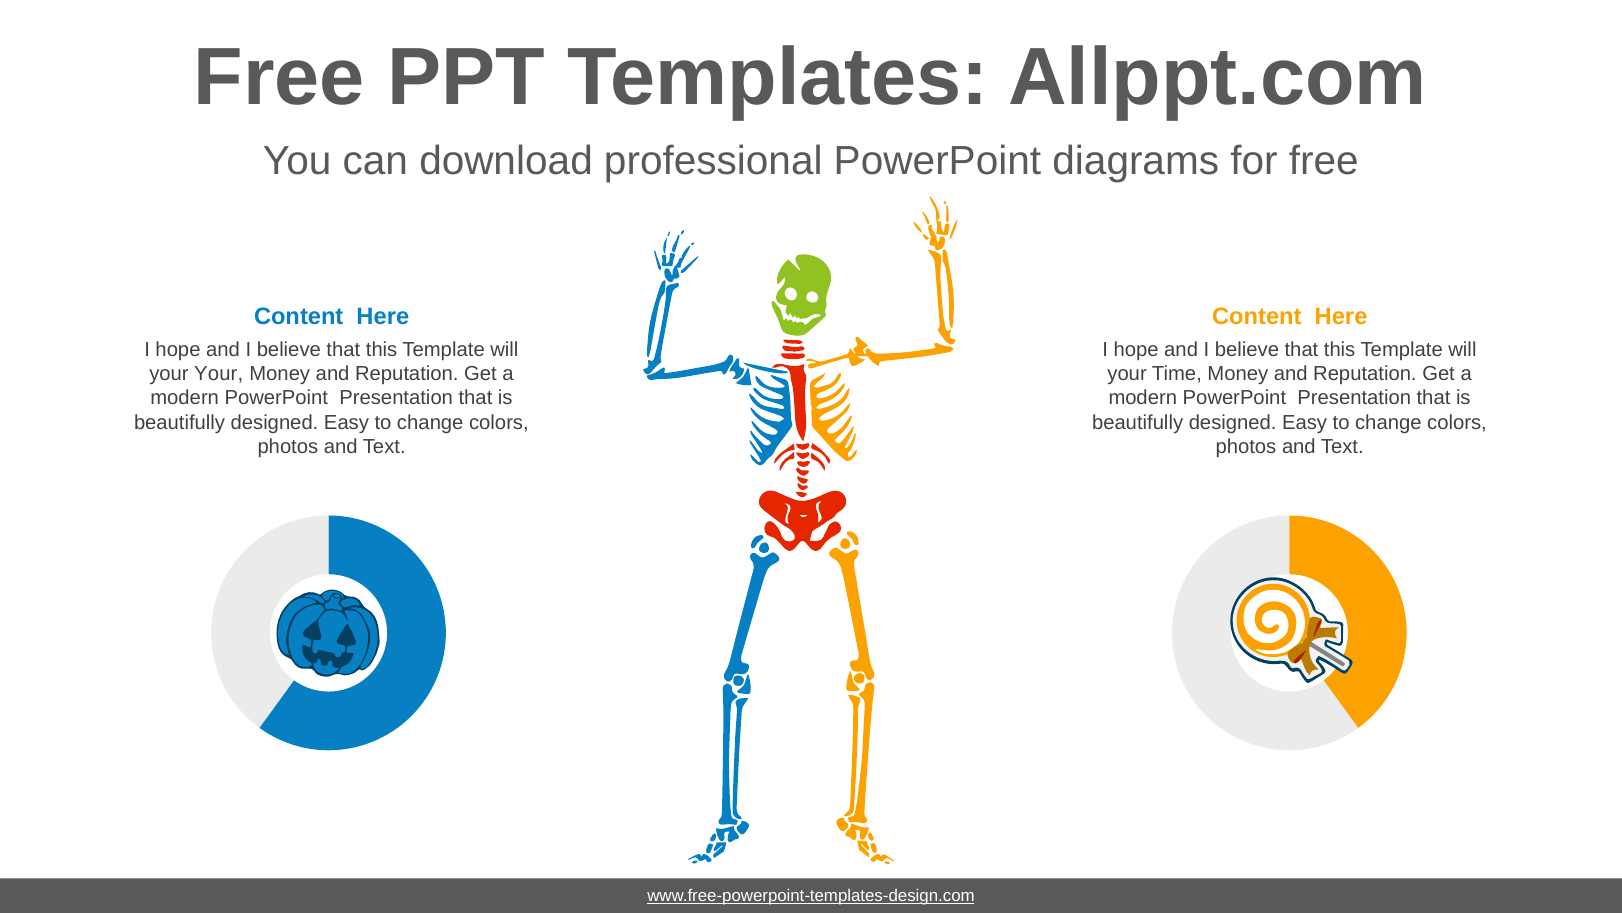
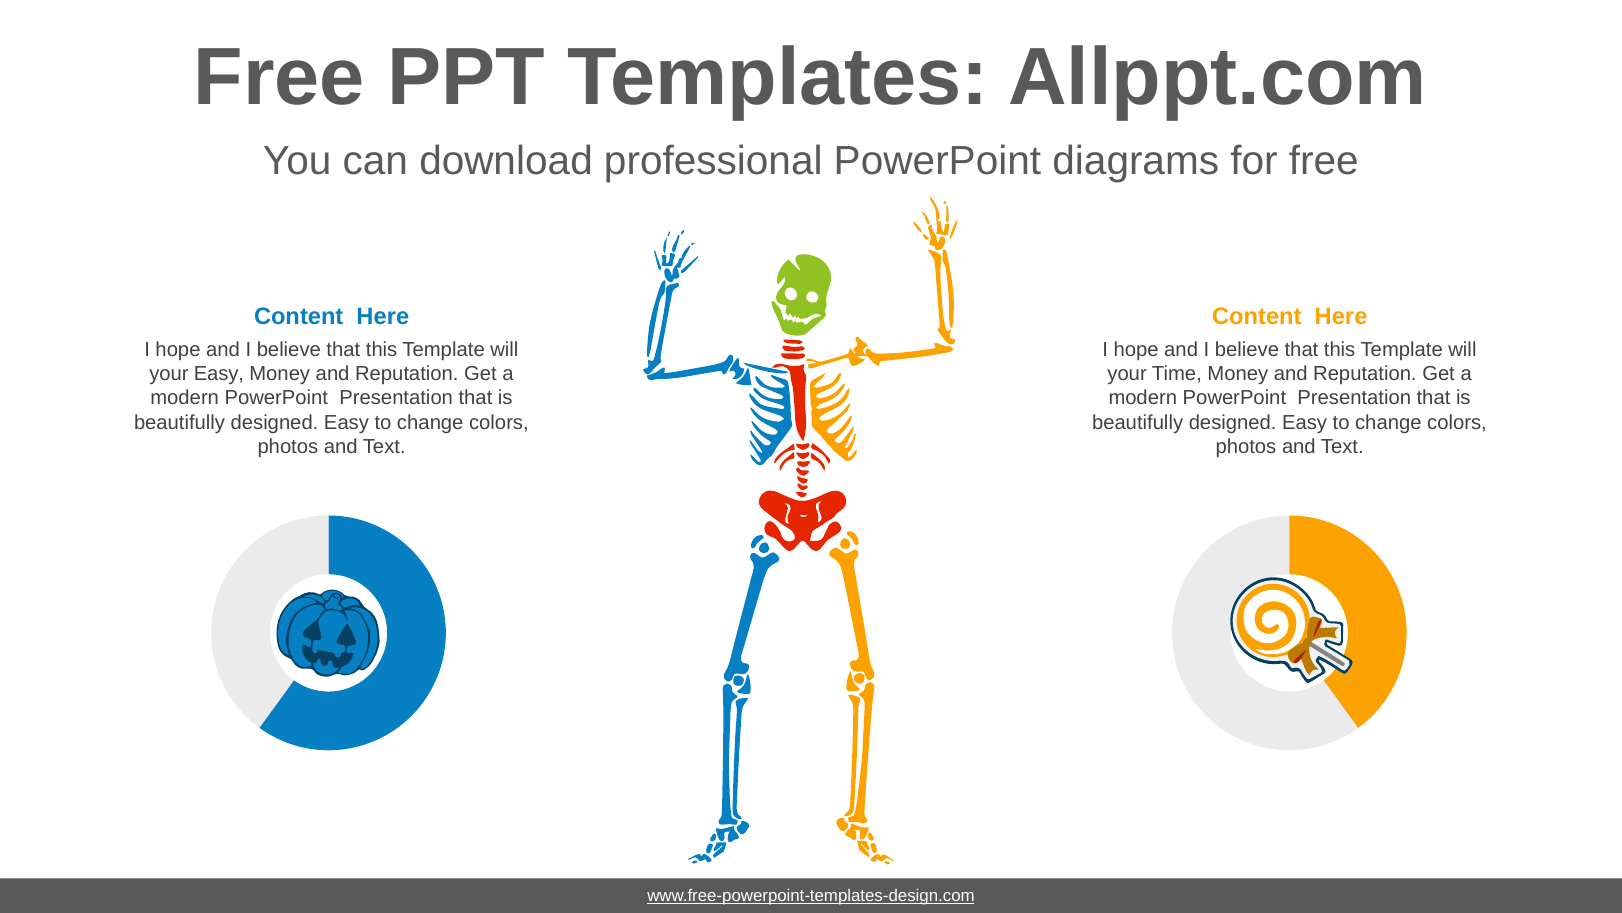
your Your: Your -> Easy (219, 374)
